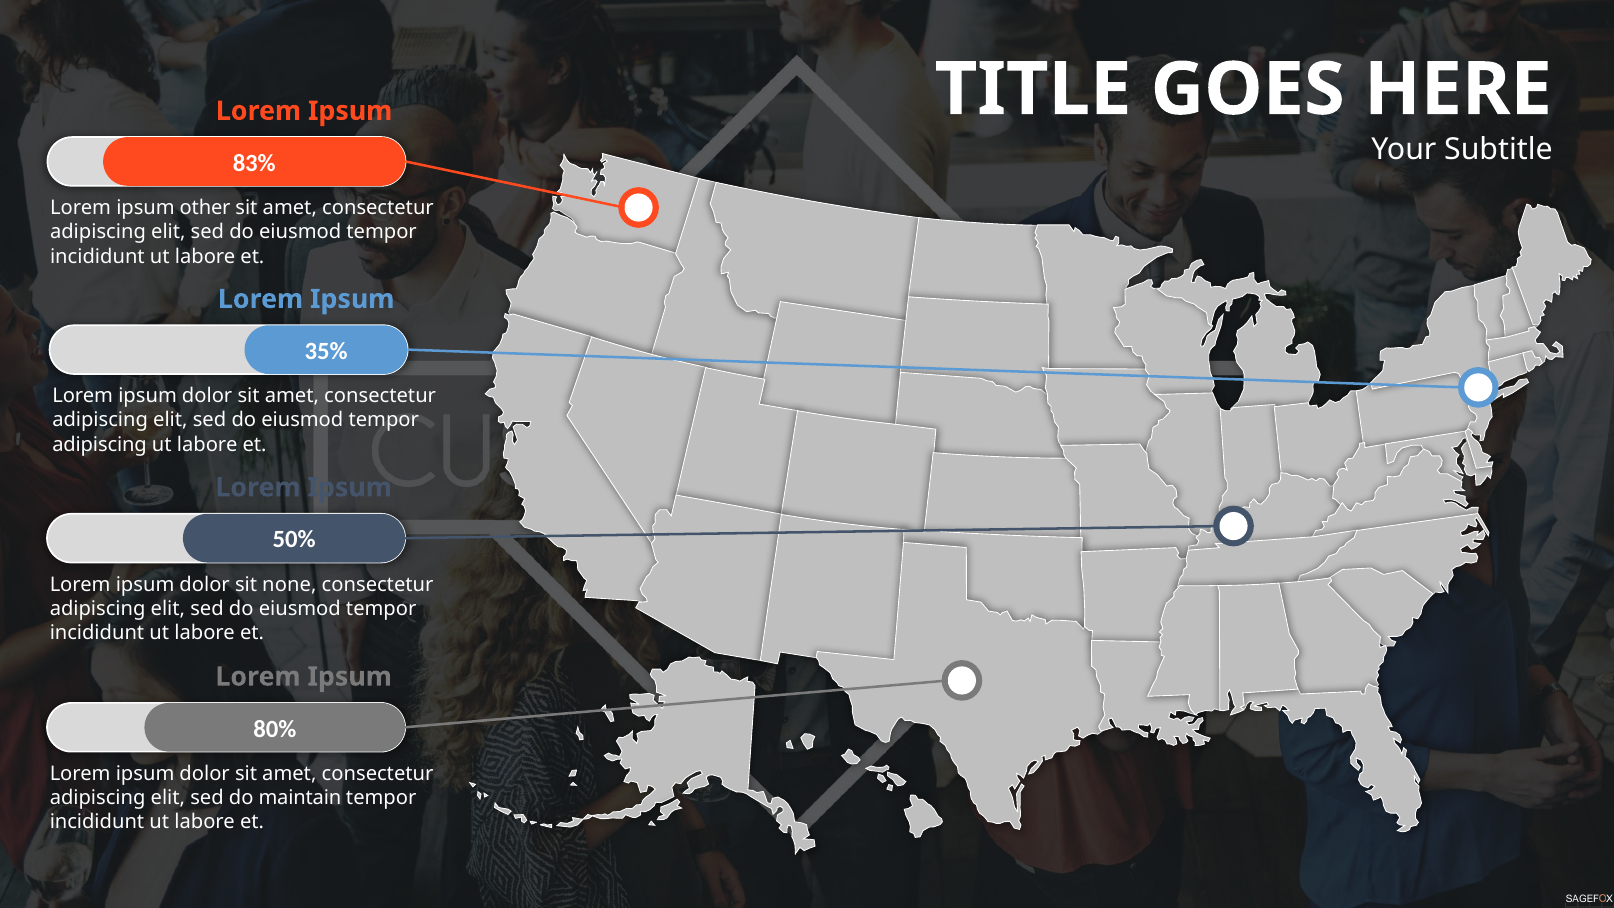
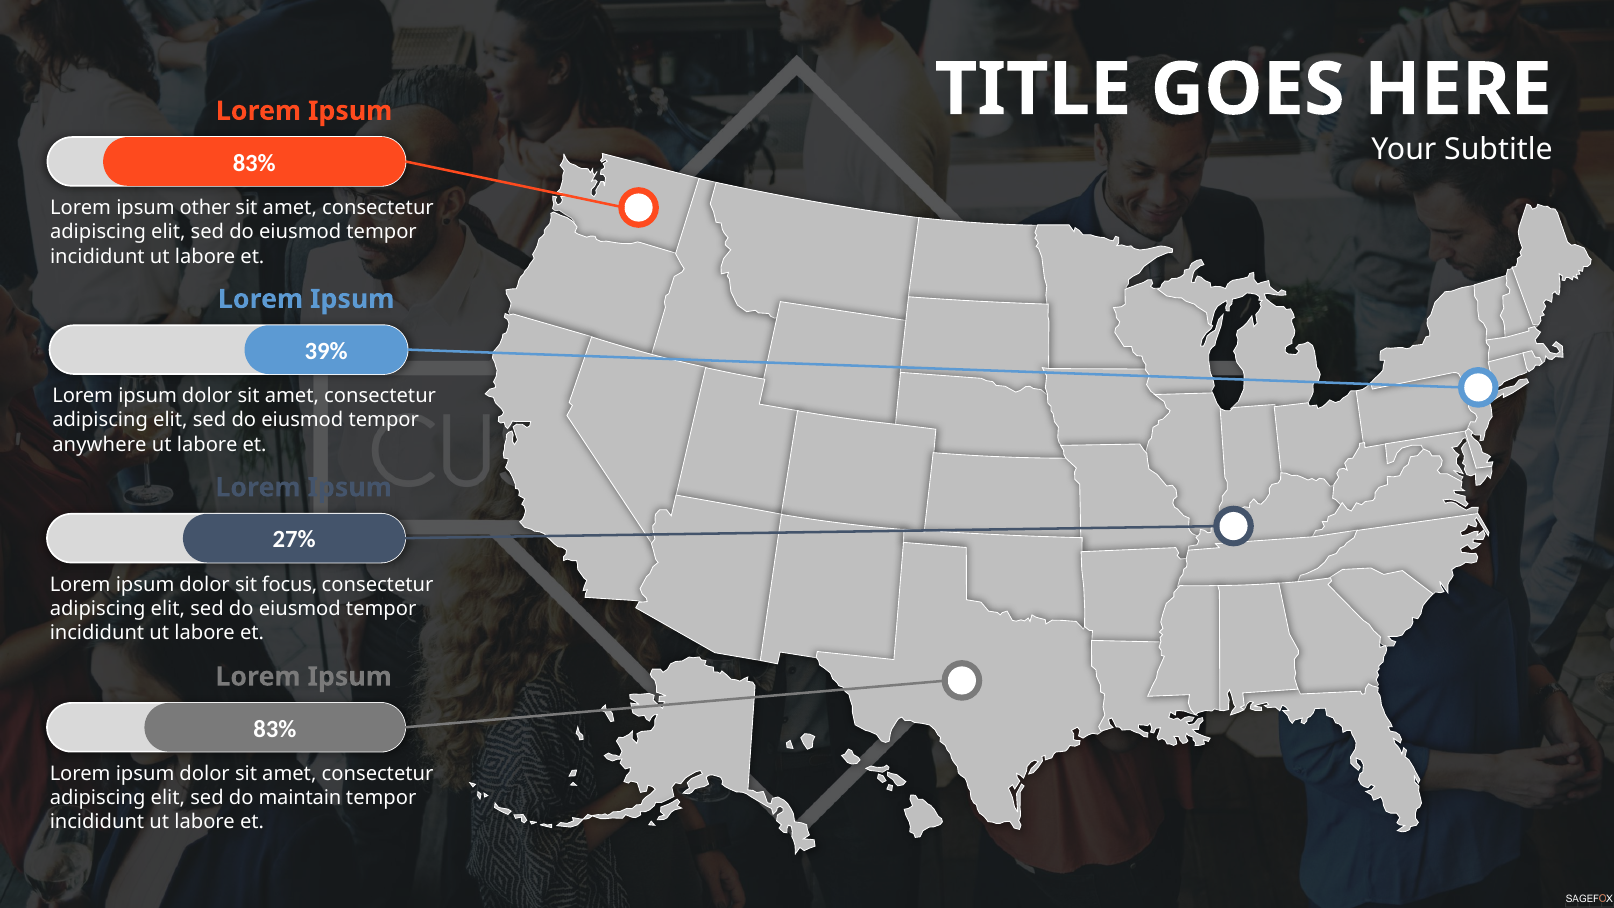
35%: 35% -> 39% (326, 351)
adipiscing: adipiscing -> anywhere (99, 444)
50%: 50% -> 27% (294, 540)
none: none -> focus (290, 585)
80%: 80% -> 83% (275, 729)
